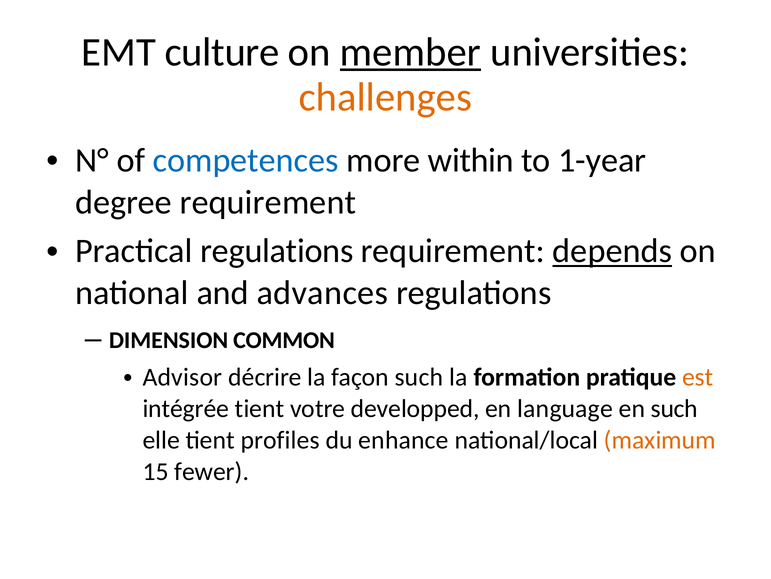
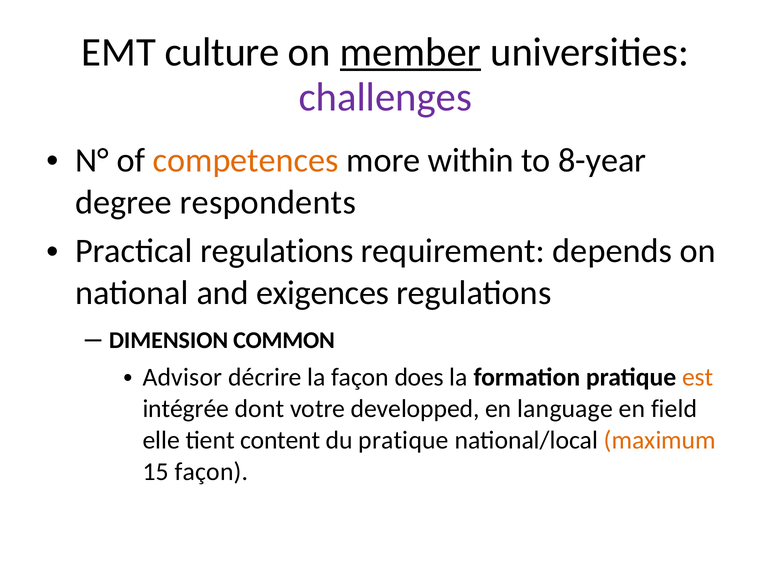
challenges colour: orange -> purple (385, 97)
competences colour: blue -> orange (246, 160)
1-year: 1-year -> 8-year (602, 160)
degree requirement: requirement -> respondents (268, 202)
depends underline: present -> none (612, 251)
advances: advances -> exigences (323, 293)
façon such: such -> does (419, 377)
intégrée tient: tient -> dont (260, 408)
en such: such -> field (674, 408)
profiles: profiles -> content (280, 440)
du enhance: enhance -> pratique (404, 440)
15 fewer: fewer -> façon (212, 471)
